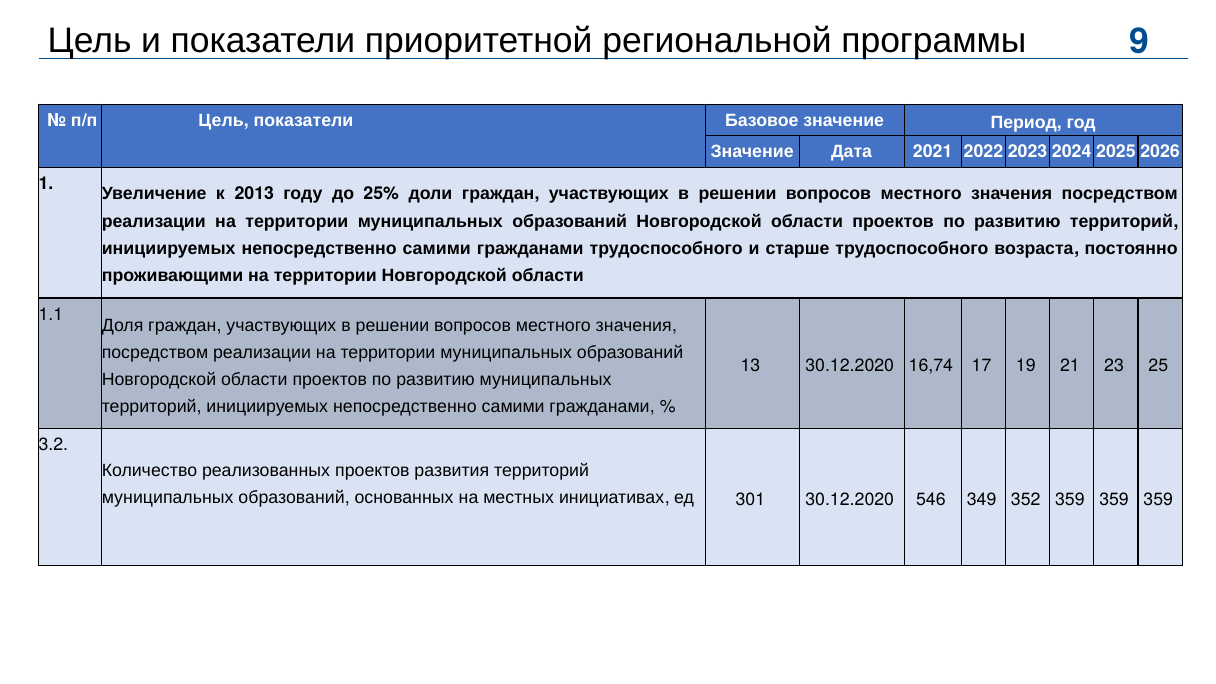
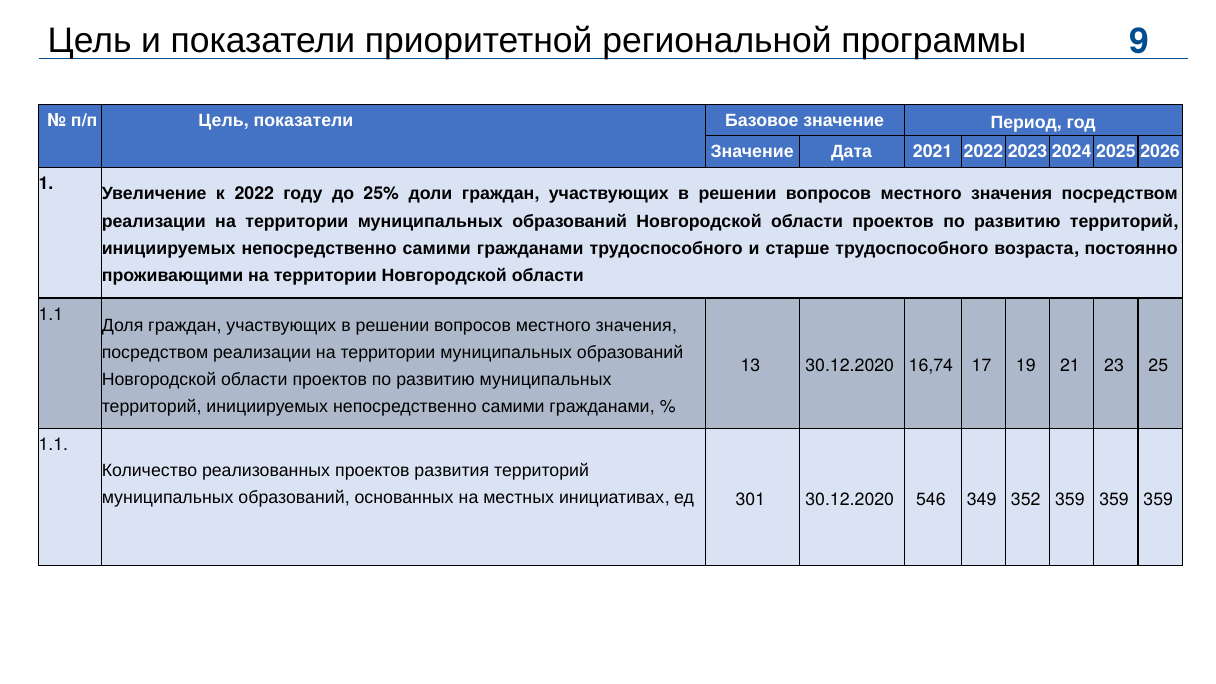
2013: 2013 -> 2022 (254, 194)
3.2: 3.2 -> 1.1 (53, 445)
